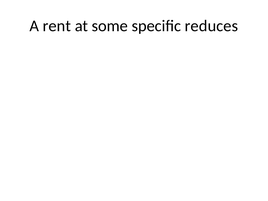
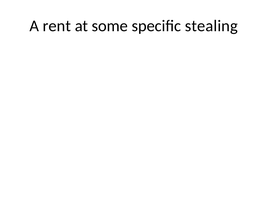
reduces: reduces -> stealing (211, 26)
